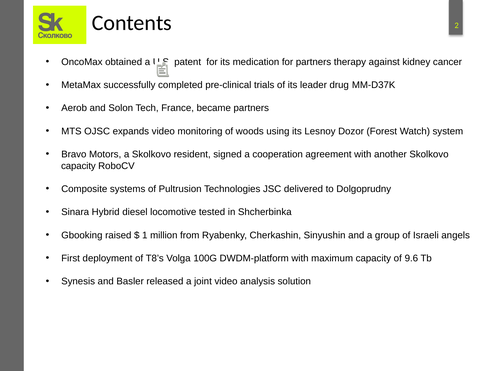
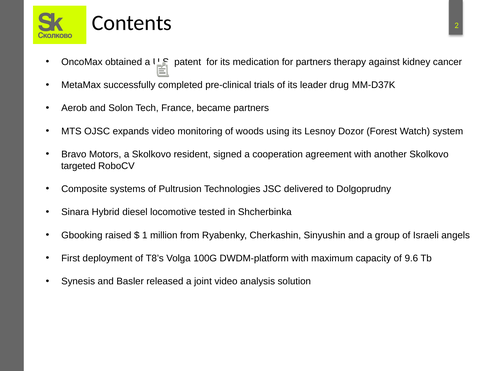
capacity: capacity -> targeted (78, 166)
